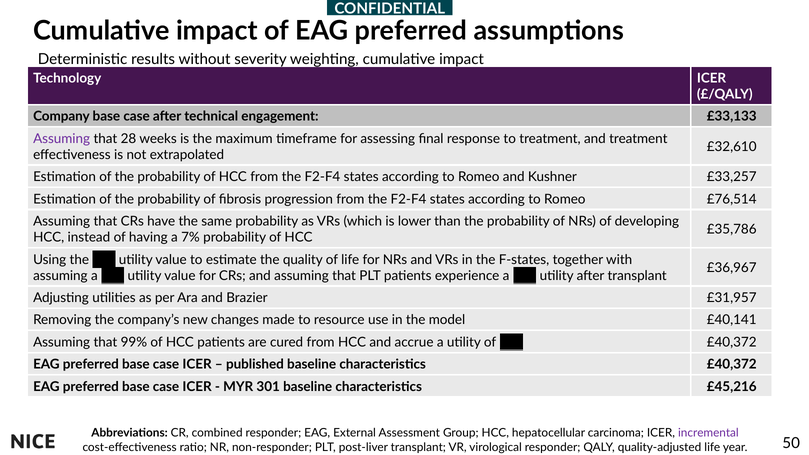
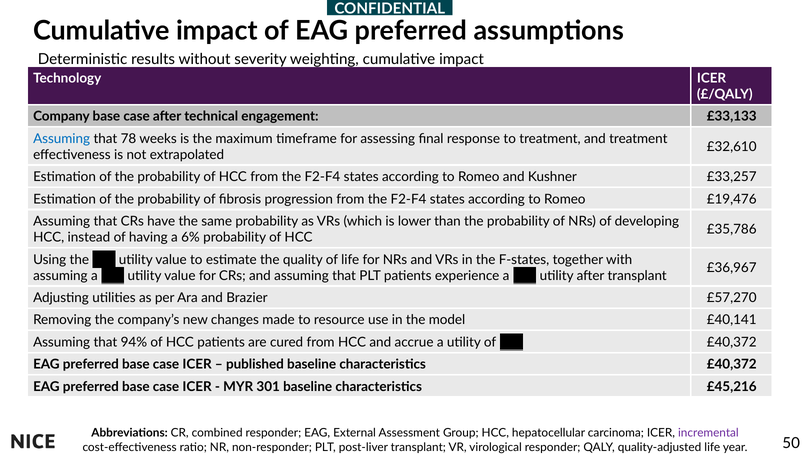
Assuming colour: purple -> blue (62, 139)
28: 28 -> 78 (128, 139)
£76,514: £76,514 -> £19,476 (732, 199)
7%: 7% -> 6% (190, 237)
£31,957: £31,957 -> £57,270 (732, 298)
99%: 99% -> 94% (134, 342)
